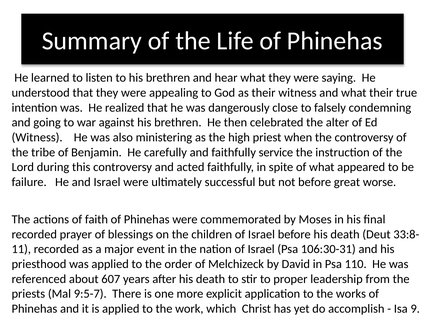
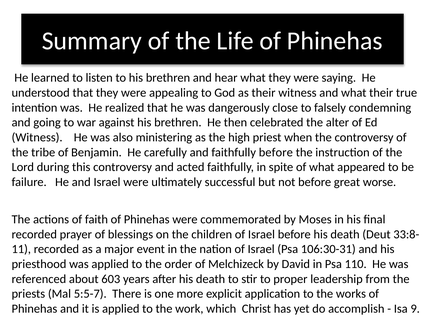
faithfully service: service -> before (276, 152)
607: 607 -> 603 (111, 279)
9:5-7: 9:5-7 -> 5:5-7 (90, 294)
